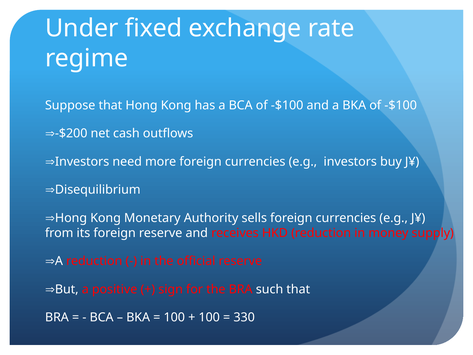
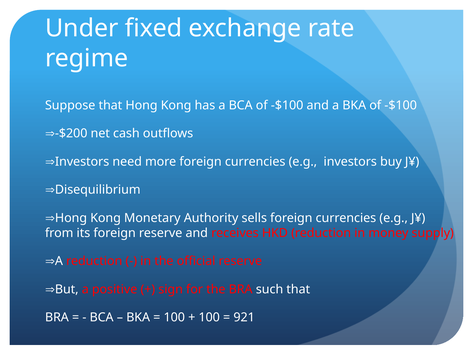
330: 330 -> 921 (244, 317)
